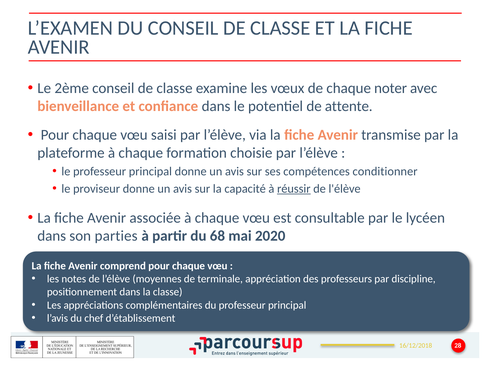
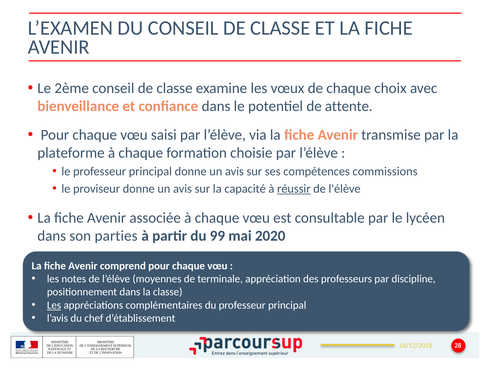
noter: noter -> choix (390, 88)
conditionner: conditionner -> commissions (385, 171)
68: 68 -> 99 (217, 235)
Les underline: none -> present (54, 305)
